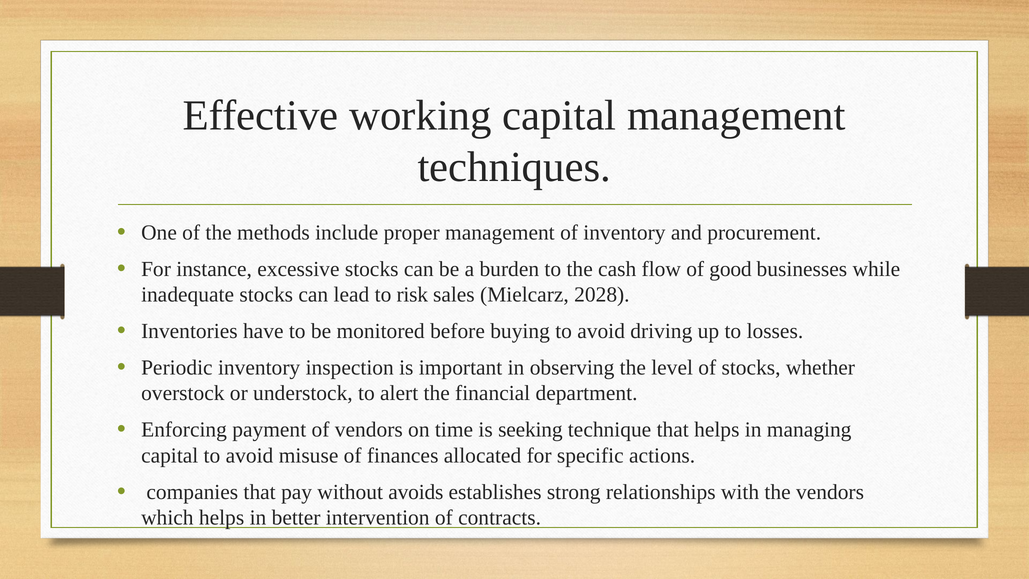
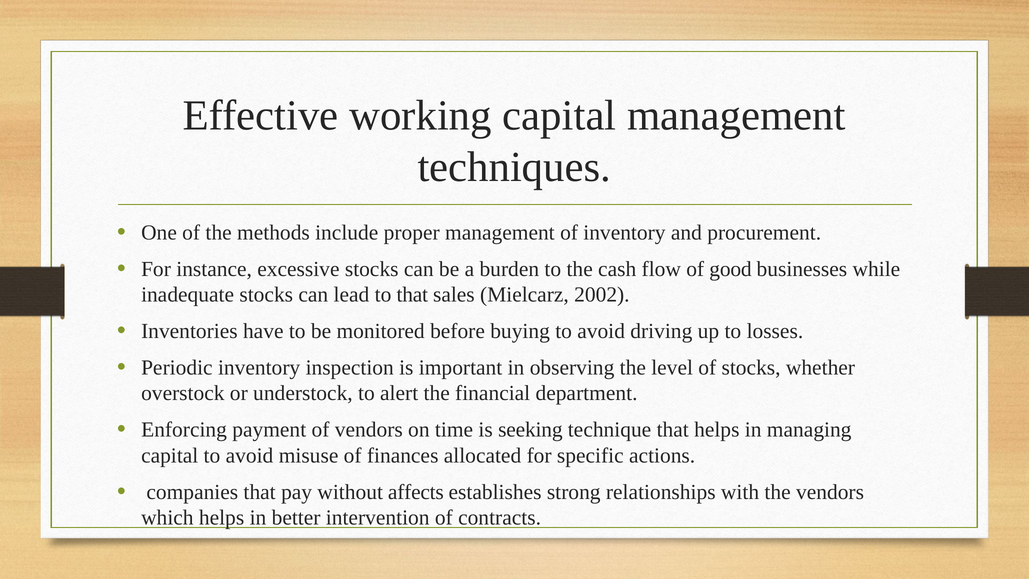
to risk: risk -> that (412, 295)
2028: 2028 -> 2002 (602, 295)
avoids: avoids -> affects (416, 492)
